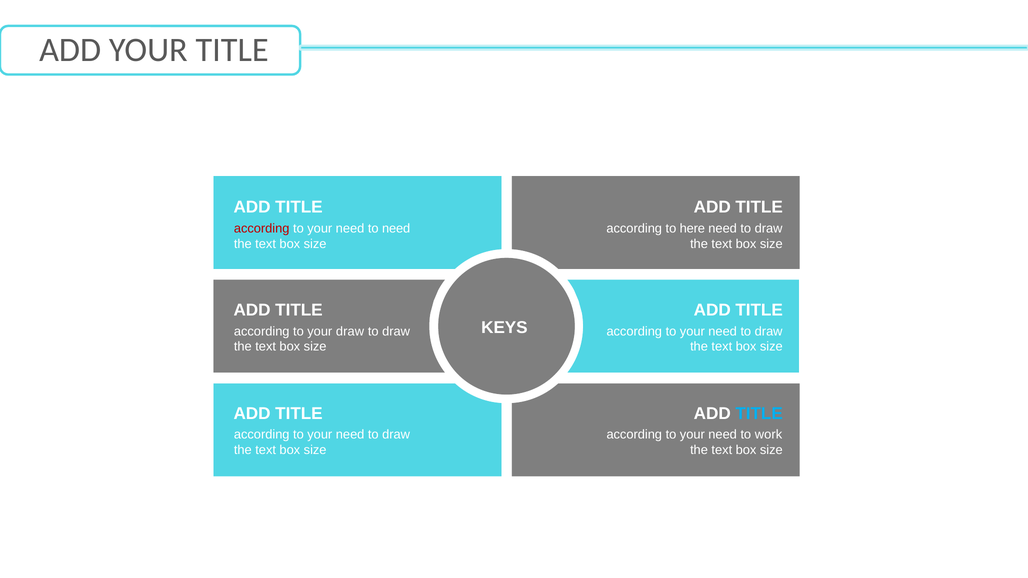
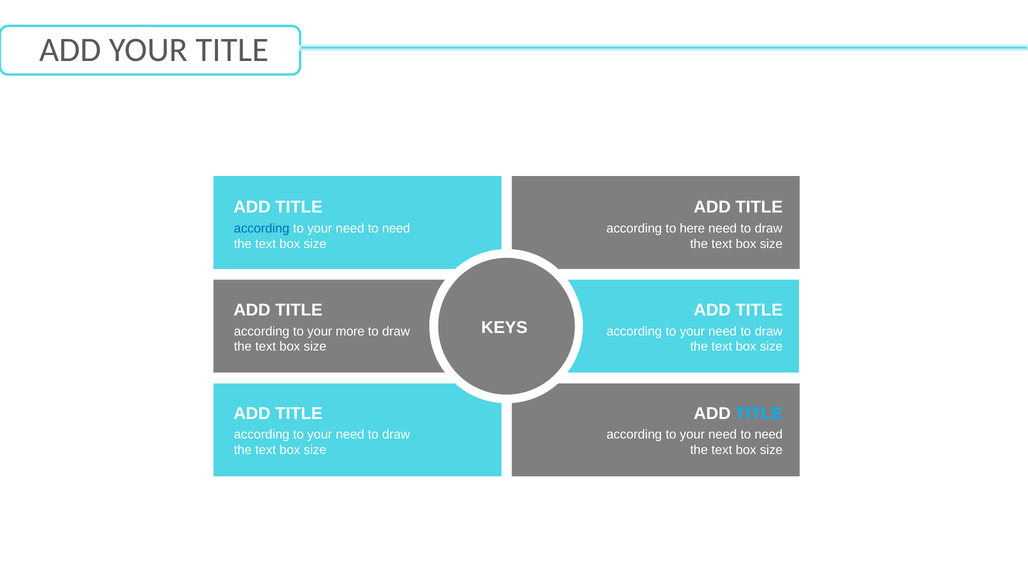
according colour: red -> blue (262, 229)
your draw: draw -> more (350, 331)
work: work -> need (769, 435)
